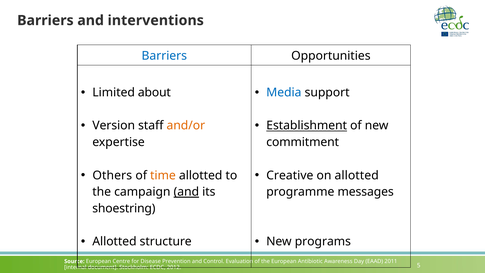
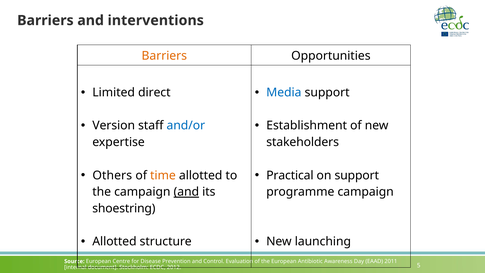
Barriers colour: blue -> orange (164, 56)
about: about -> direct (154, 92)
and/or colour: orange -> blue (186, 126)
Establishment underline: present -> none (307, 126)
commitment: commitment -> stakeholders (303, 142)
Creative: Creative -> Practical (290, 175)
on allotted: allotted -> support (357, 175)
programme messages: messages -> campaign (366, 192)
programs: programs -> launching (323, 241)
